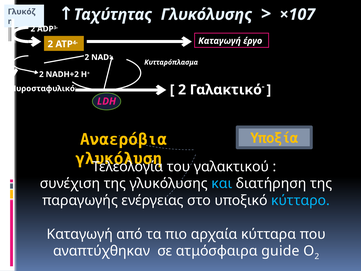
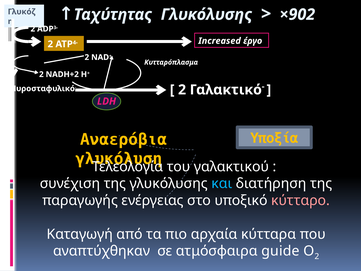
×107: ×107 -> ×902 (297, 15)
Καταγωγή: Καταγωγή -> Increased (220, 41)
κύτταρο colour: light blue -> pink (301, 200)
